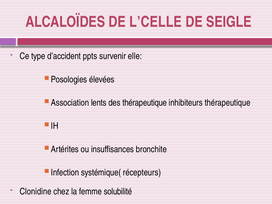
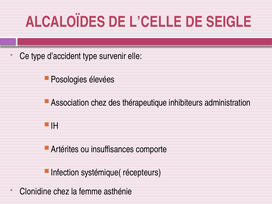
d’accident ppts: ppts -> type (90, 56)
lents: lents -> chez (99, 103)
inhibiteurs thérapeutique: thérapeutique -> administration (228, 103)
bronchite: bronchite -> comporte (151, 149)
solubilité: solubilité -> asthénie (118, 191)
